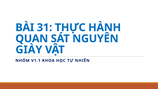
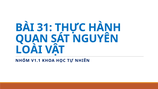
GIÀY: GIÀY -> LOÀI (29, 50)
